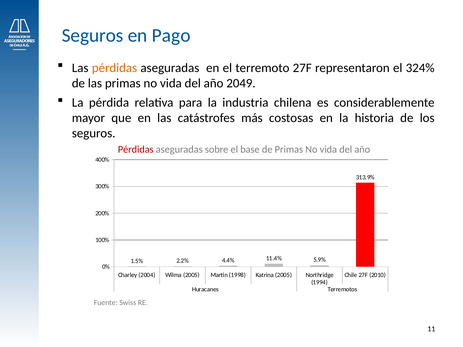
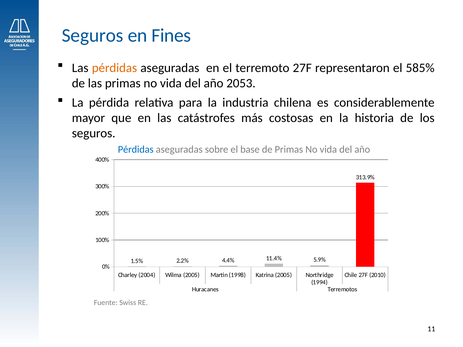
Pago: Pago -> Fines (171, 36)
324%: 324% -> 585% (420, 68)
2049: 2049 -> 2053 (241, 83)
Pérdidas colour: red -> blue (136, 150)
